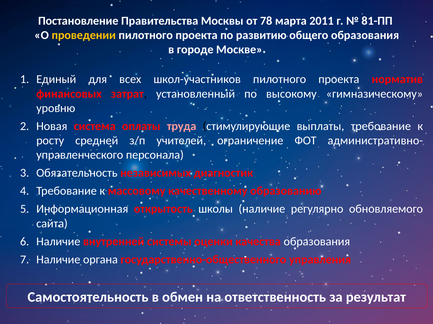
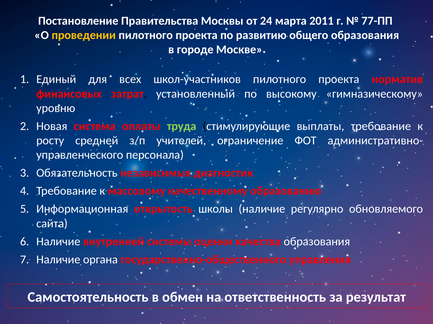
78: 78 -> 24 (266, 21)
81-ПП: 81-ПП -> 77-ПП (377, 21)
труда colour: pink -> light green (182, 126)
